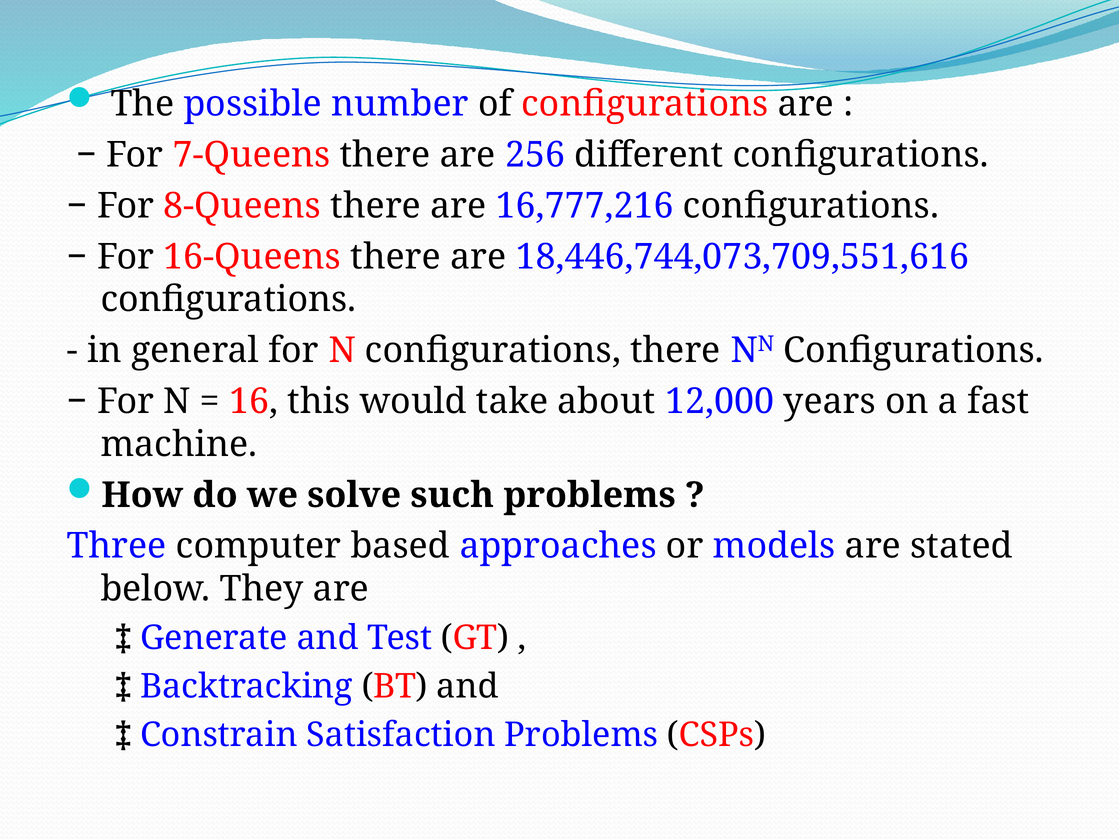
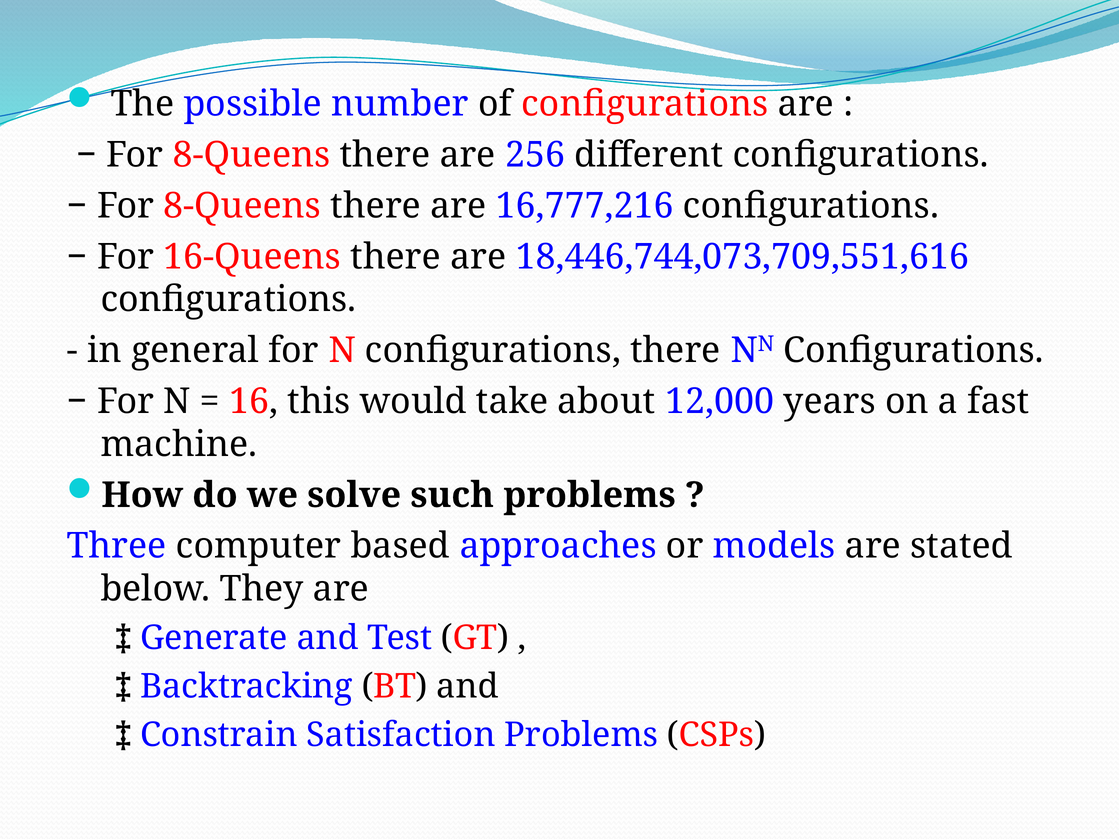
7-Queens: 7-Queens -> 8-Queens (251, 155)
